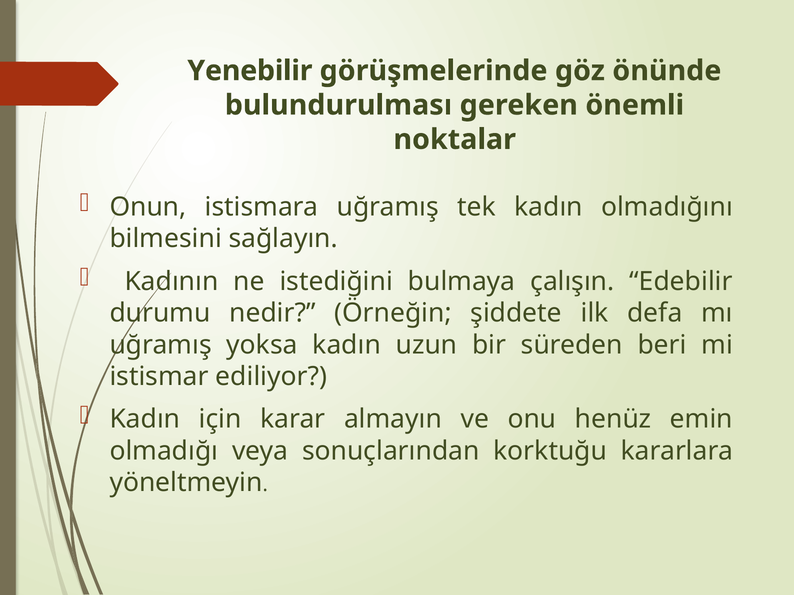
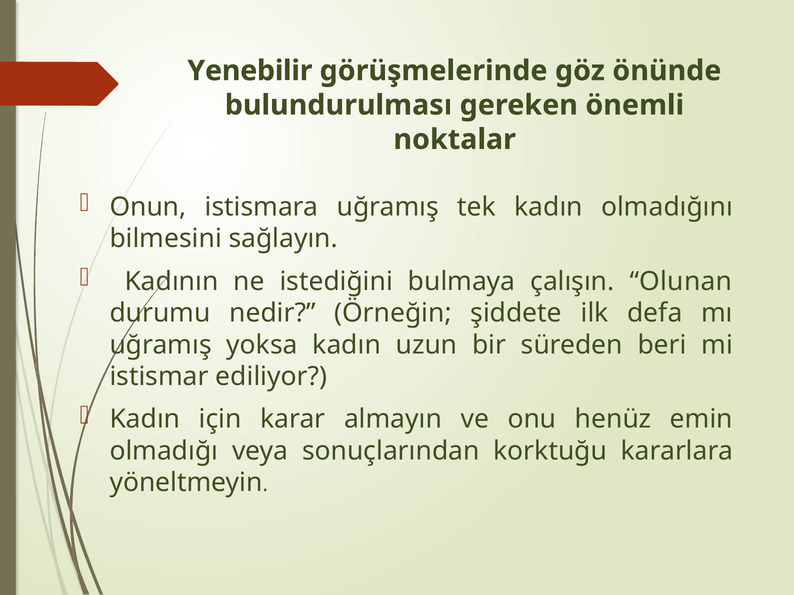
Edebilir: Edebilir -> Olunan (681, 282)
